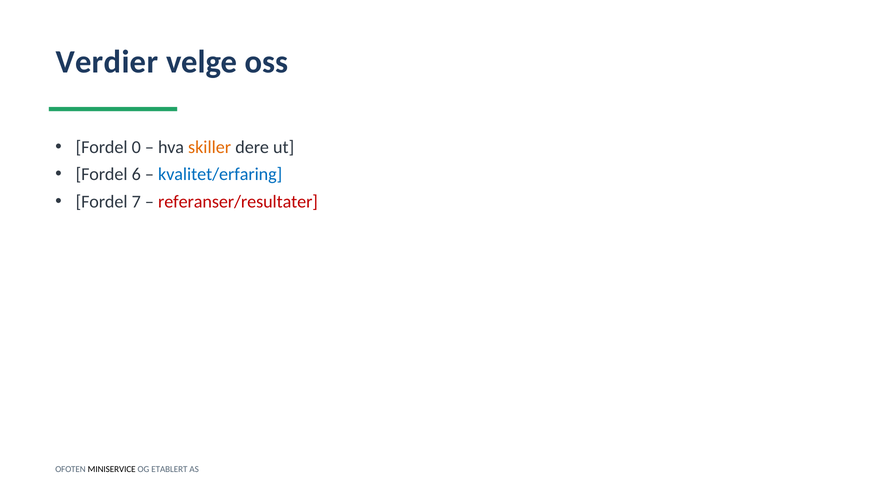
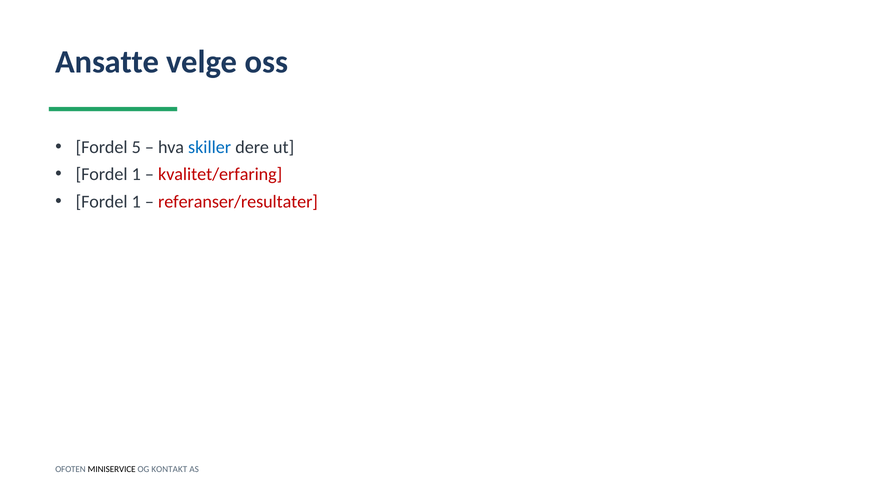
Verdier: Verdier -> Ansatte (107, 62)
0: 0 -> 5 (136, 147)
skiller colour: orange -> blue (210, 147)
6: 6 -> 1 (136, 174)
kvalitet/erfaring colour: blue -> red (220, 174)
7: 7 -> 1 (136, 202)
ETABLERT: ETABLERT -> KONTAKT (169, 469)
